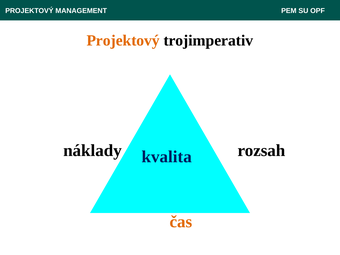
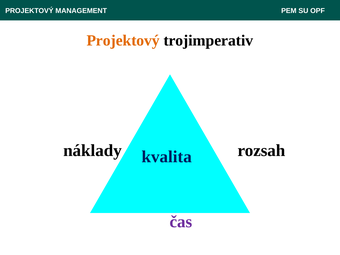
čas colour: orange -> purple (181, 222)
